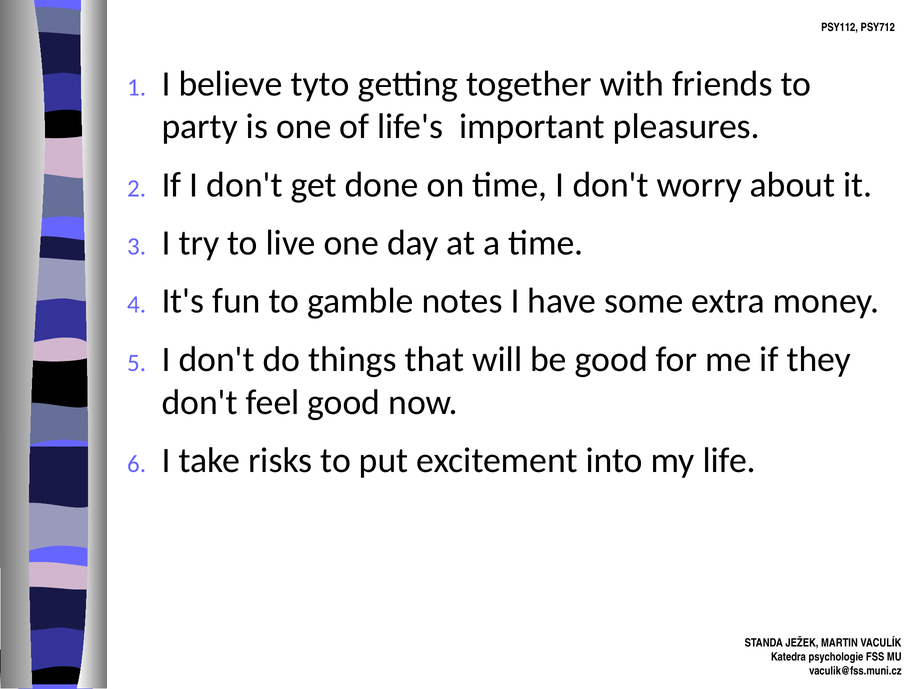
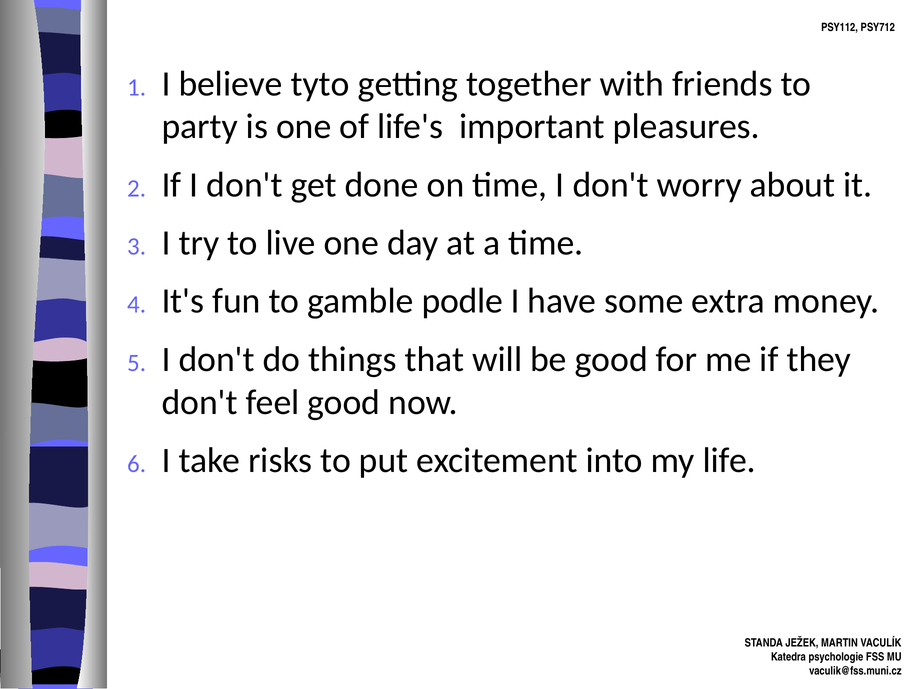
notes: notes -> podle (462, 301)
